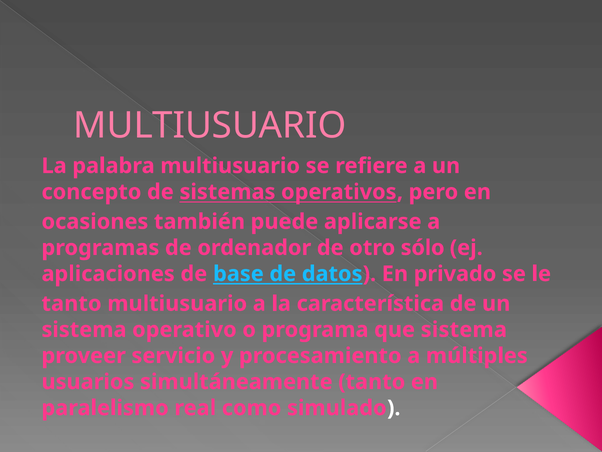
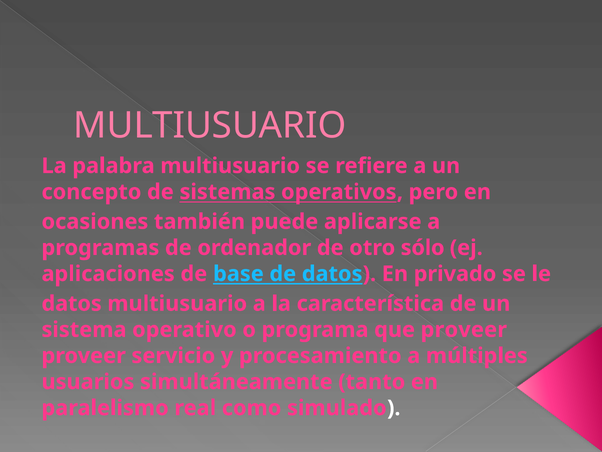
tanto: tanto -> datos (72, 303)
que sistema: sistema -> proveer (464, 329)
